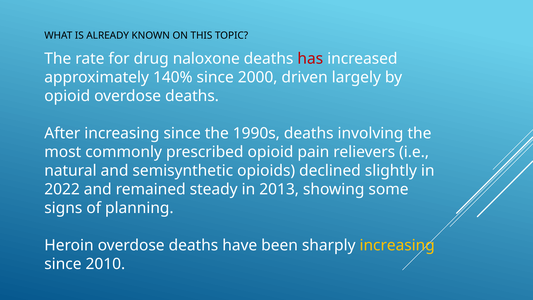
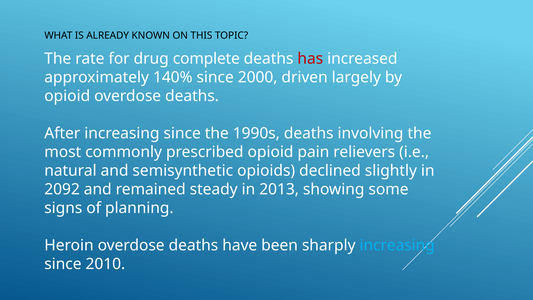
naloxone: naloxone -> complete (206, 59)
2022: 2022 -> 2092 (62, 189)
increasing colour: yellow -> light blue (397, 245)
